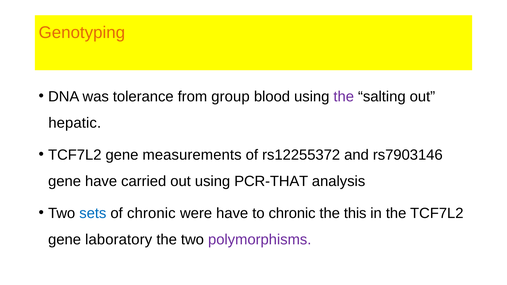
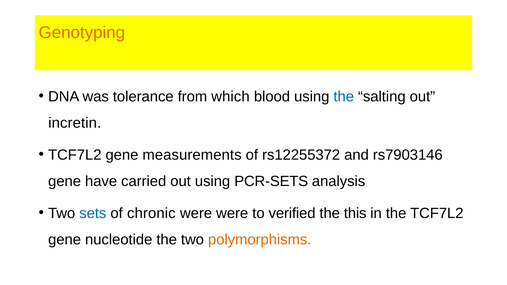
group: group -> which (230, 97)
the colour: purple -> blue (344, 97)
hepatic: hepatic -> incretin (75, 123)
PCR-THAT: PCR-THAT -> PCR-SETS (271, 181)
were have: have -> were (232, 213)
to chronic: chronic -> verified (292, 213)
laboratory: laboratory -> nucleotide (119, 240)
polymorphisms colour: purple -> orange (260, 240)
